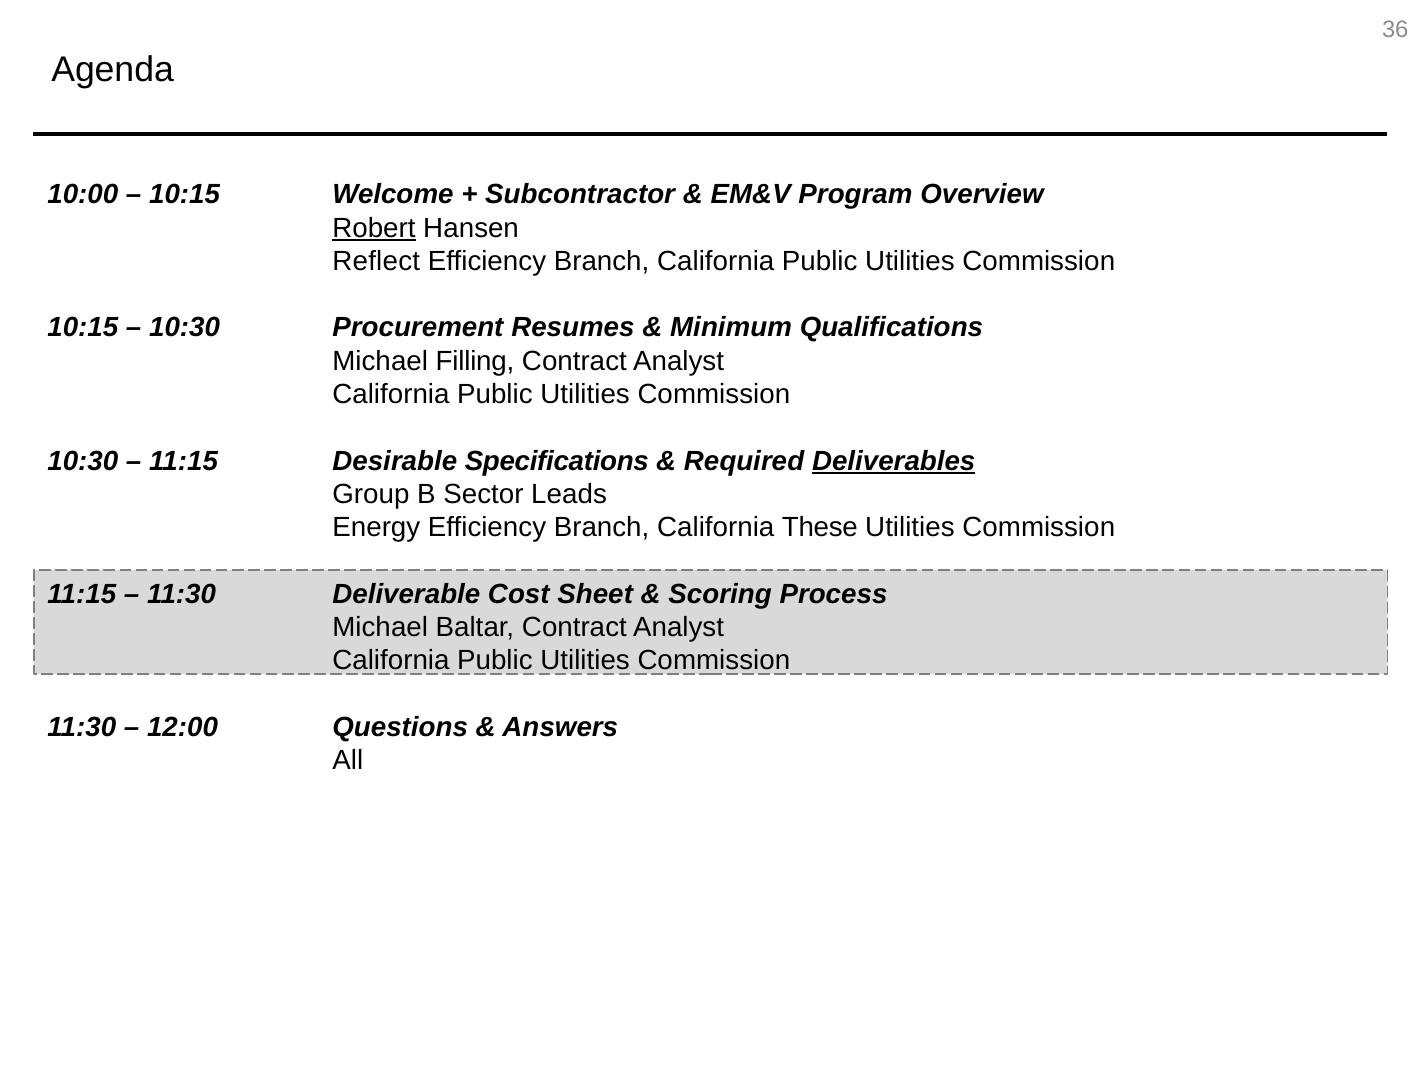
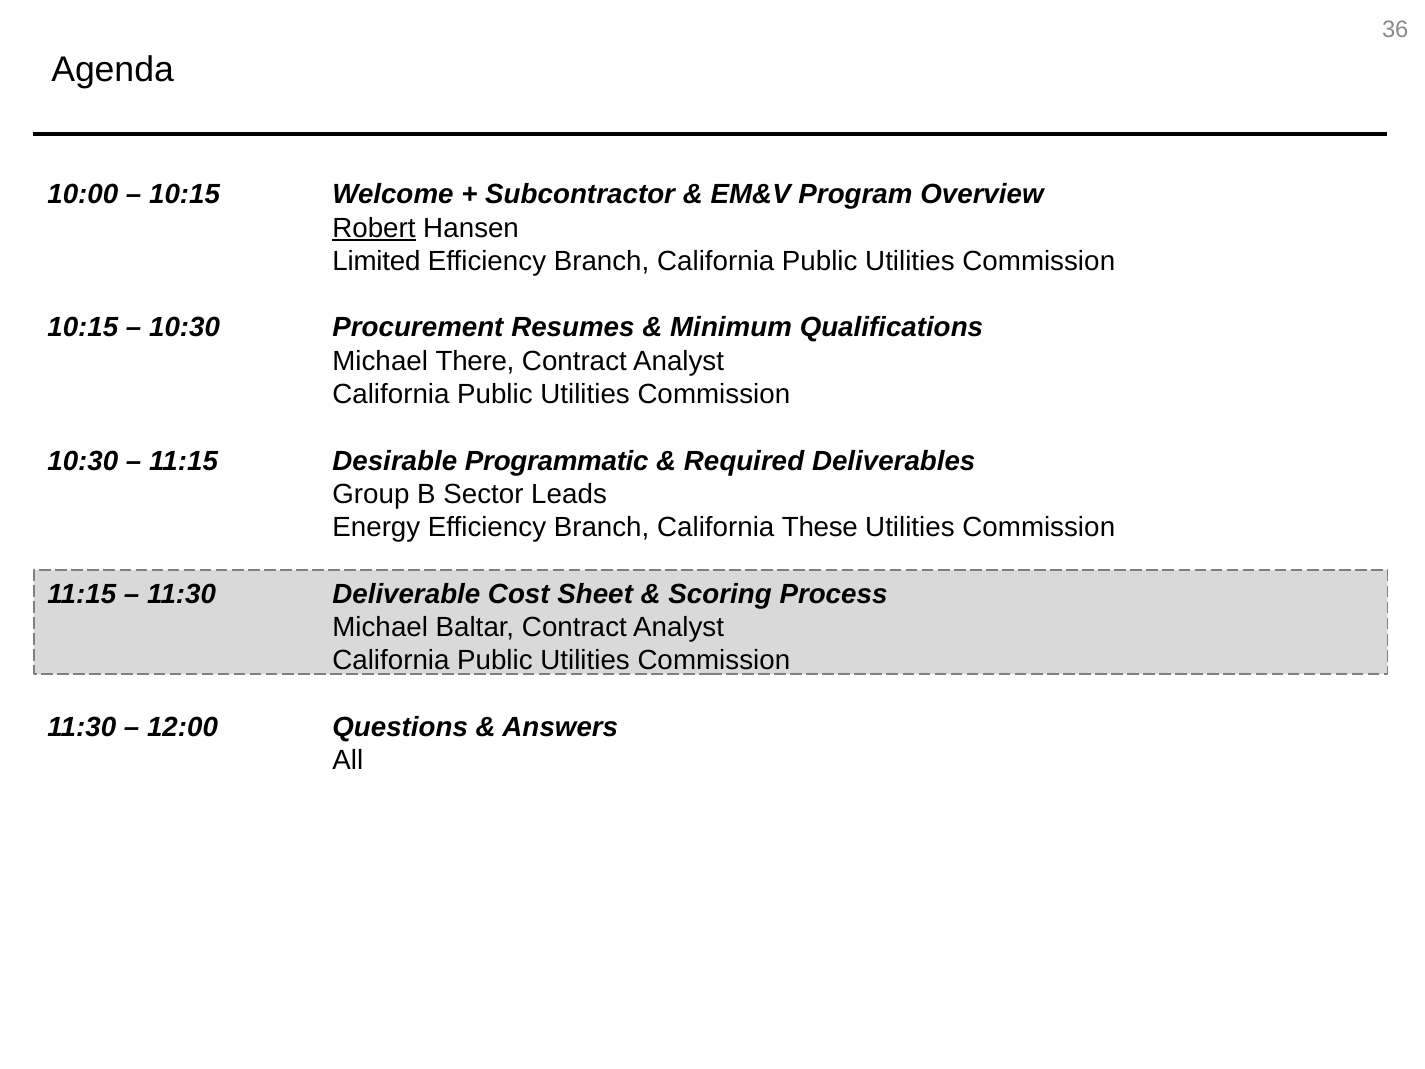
Reflect: Reflect -> Limited (376, 261)
Filling: Filling -> There (475, 361)
Specifications: Specifications -> Programmatic (557, 461)
Deliverables underline: present -> none (894, 461)
